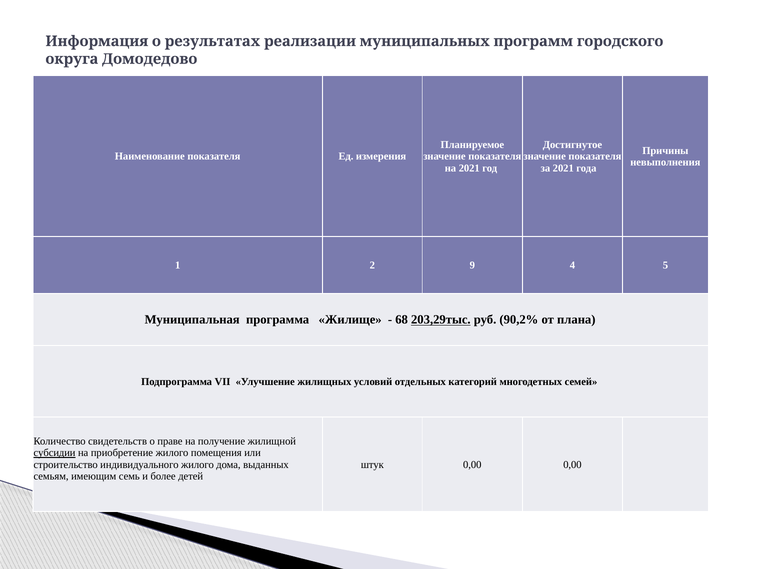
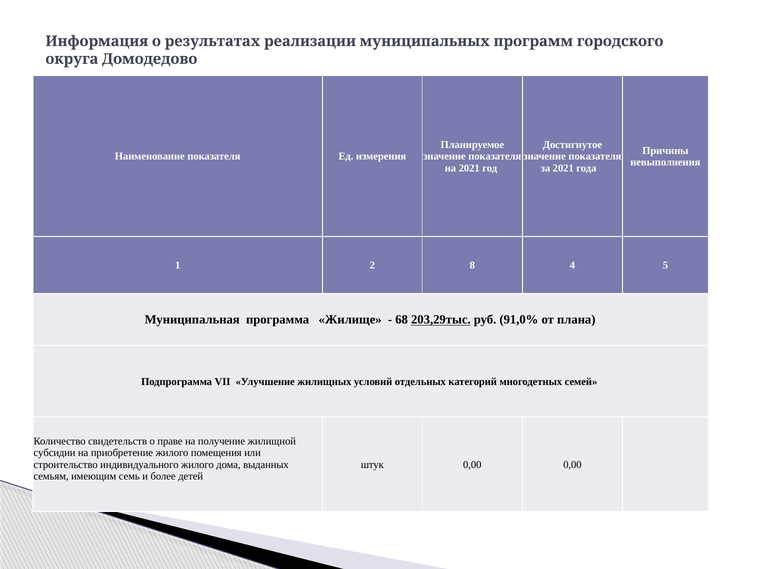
9: 9 -> 8 (472, 266)
90,2%: 90,2% -> 91,0% (519, 320)
субсидии underline: present -> none (55, 453)
